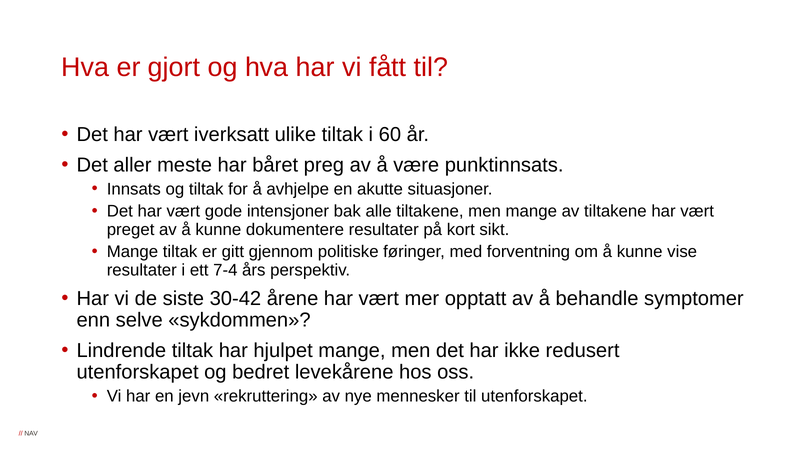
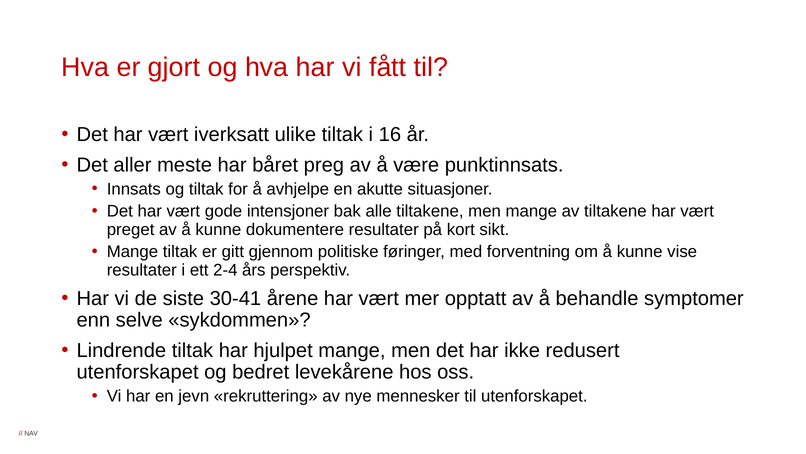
60: 60 -> 16 (390, 134)
7-4: 7-4 -> 2-4 (225, 270)
30-42: 30-42 -> 30-41 (235, 298)
